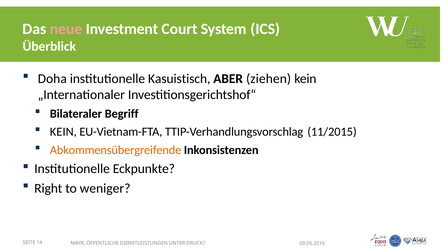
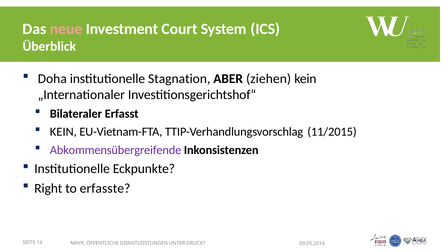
Kasuistisch: Kasuistisch -> Stagnation (179, 79)
Begriff: Begriff -> Erfasst (122, 114)
Abkommensübergreifende colour: orange -> purple (116, 150)
weniger: weniger -> erfasste (105, 188)
